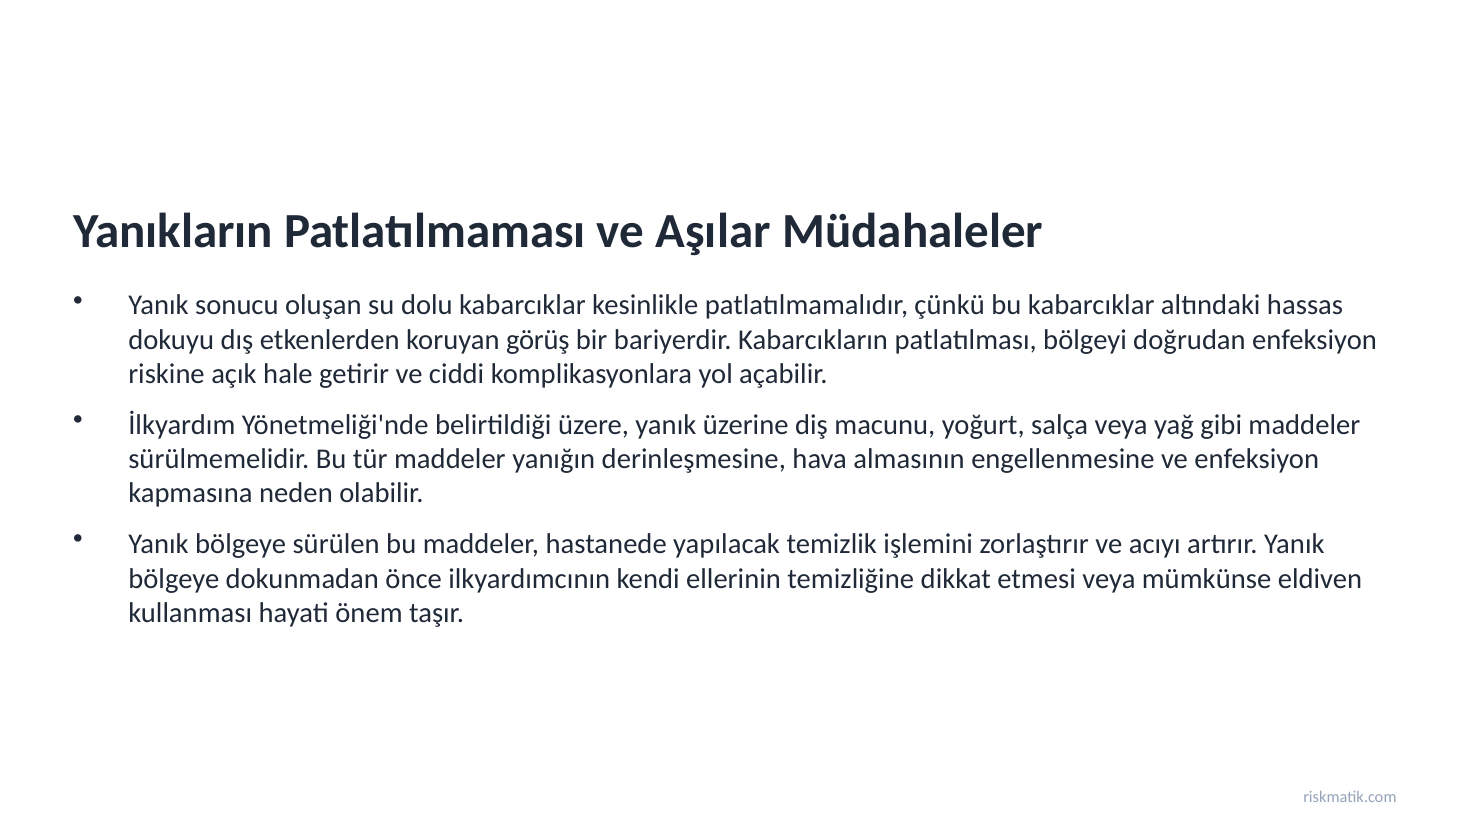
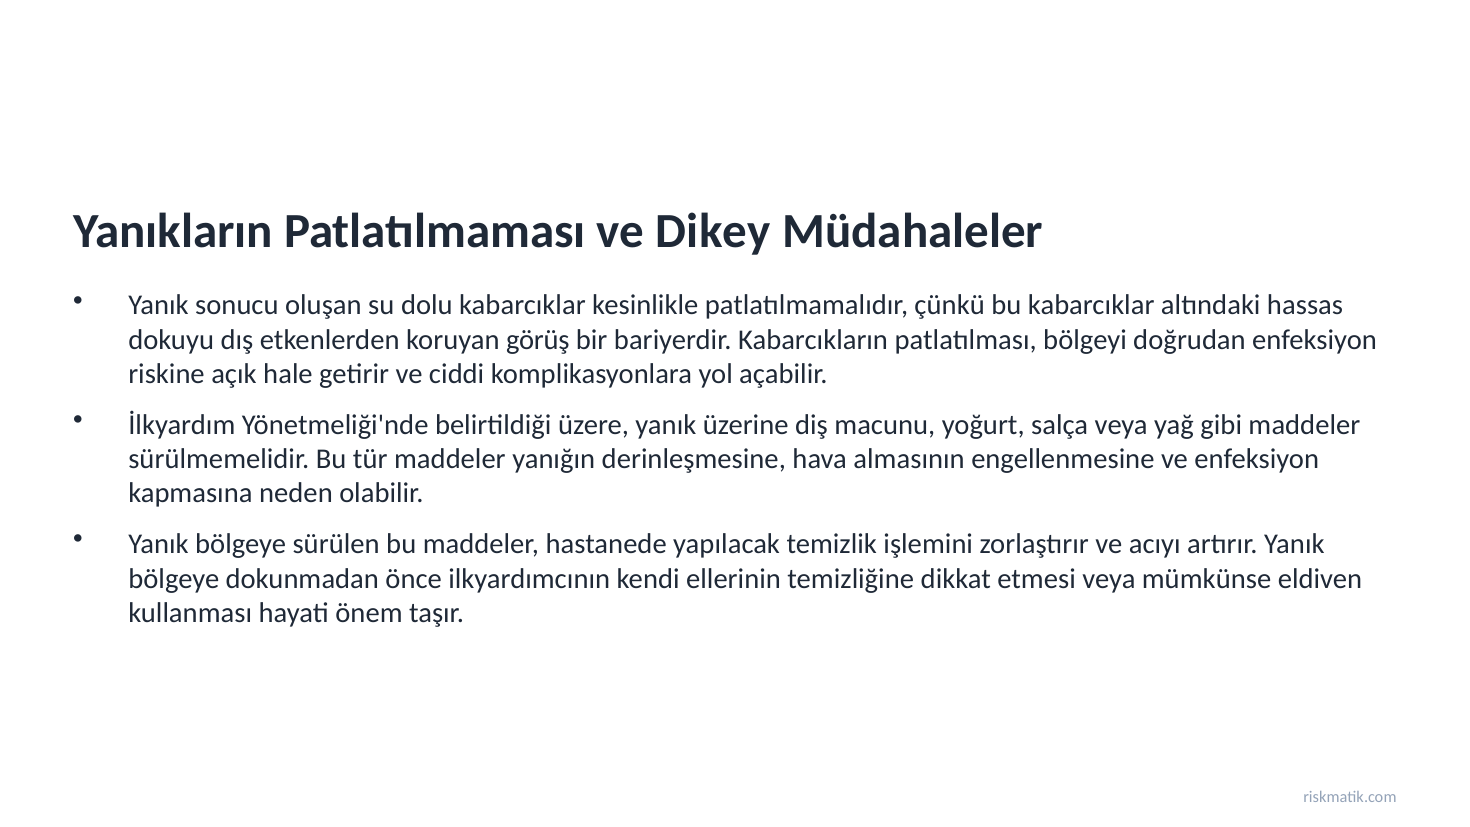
Aşılar: Aşılar -> Dikey (713, 232)
